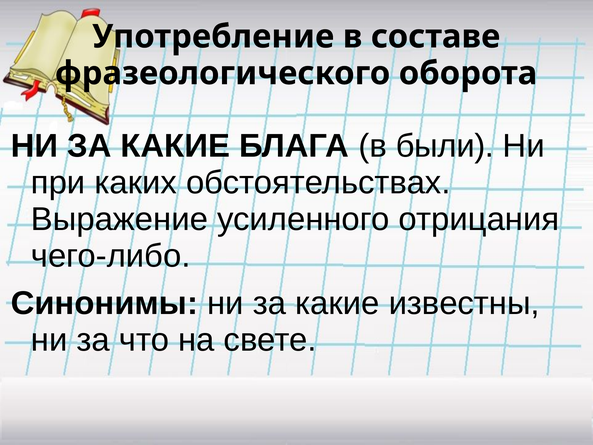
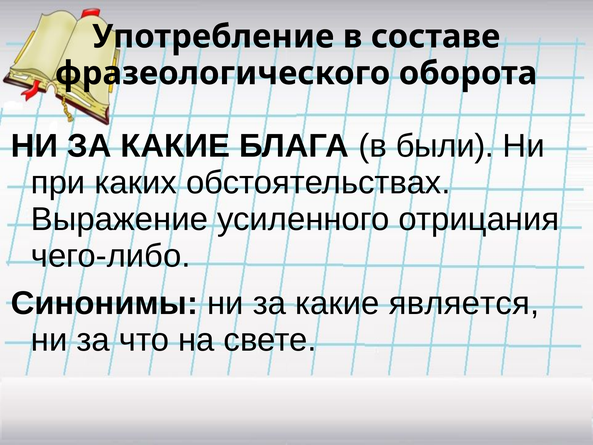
известны: известны -> является (464, 303)
